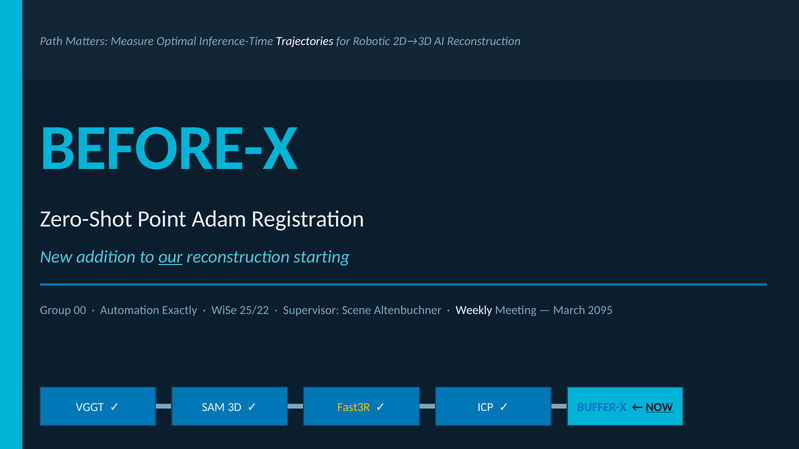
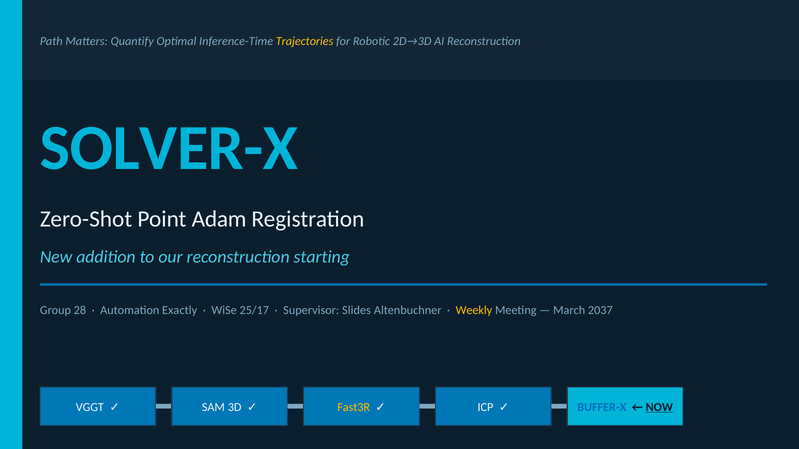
Measure: Measure -> Quantify (132, 41)
Trajectories colour: white -> yellow (305, 41)
BEFORE-X: BEFORE-X -> SOLVER-X (169, 148)
our underline: present -> none (170, 257)
00: 00 -> 28 (80, 310)
25/22: 25/22 -> 25/17 (254, 310)
Scene: Scene -> Slides (357, 310)
Weekly colour: white -> yellow (474, 310)
2095: 2095 -> 2037 (600, 310)
